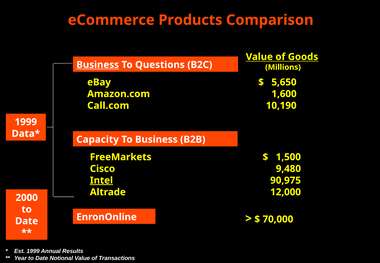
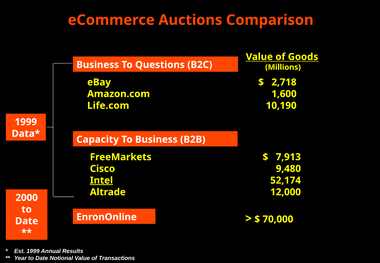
Products: Products -> Auctions (190, 20)
Business underline: present -> none (98, 65)
5,650: 5,650 -> 2,718 (284, 82)
Call.com: Call.com -> Life.com (108, 106)
1,500: 1,500 -> 7,913 (288, 157)
90,975: 90,975 -> 52,174 (286, 180)
